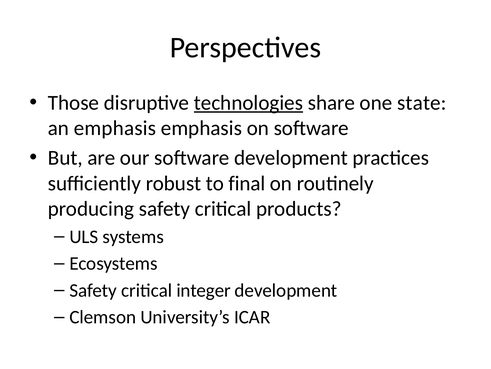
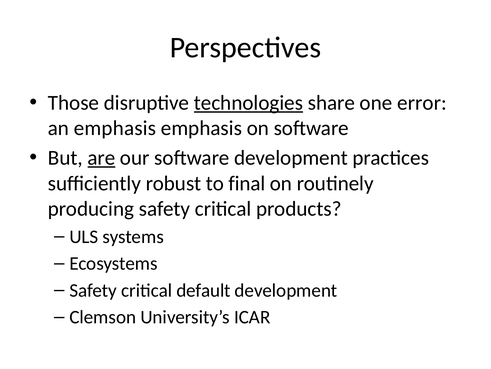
state: state -> error (422, 103)
are underline: none -> present (101, 158)
integer: integer -> default (204, 290)
